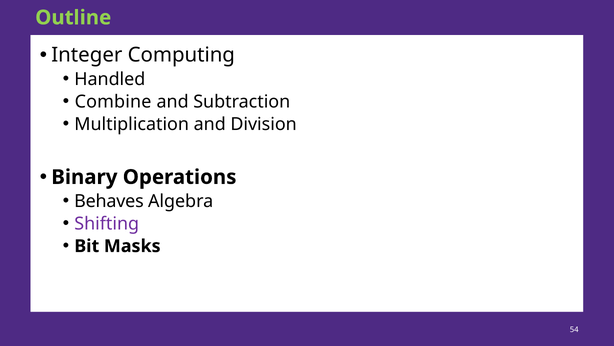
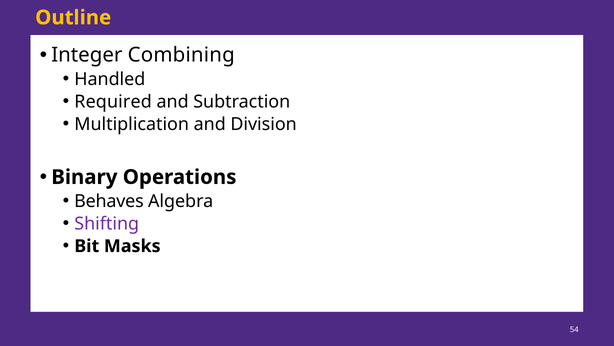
Outline colour: light green -> yellow (73, 18)
Computing: Computing -> Combining (181, 55)
Combine: Combine -> Required (113, 102)
